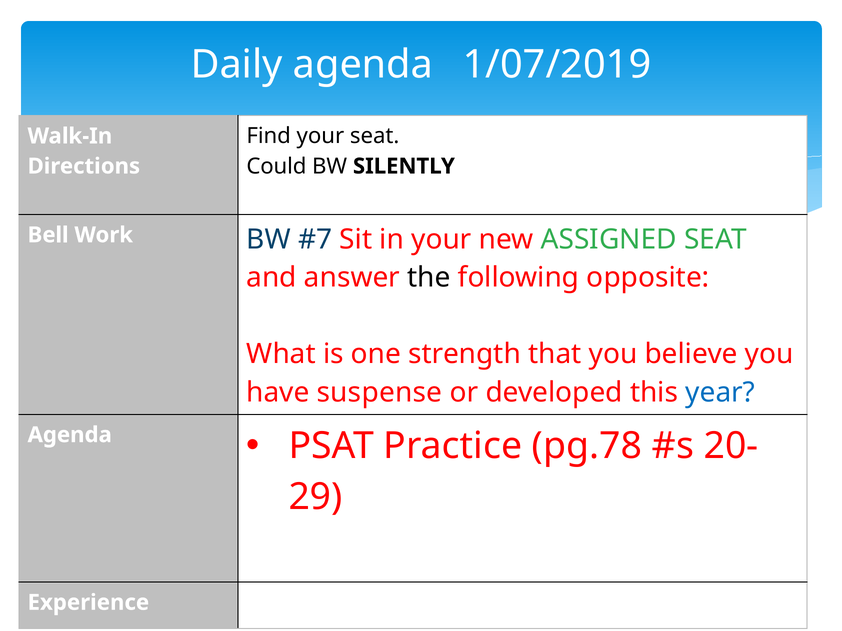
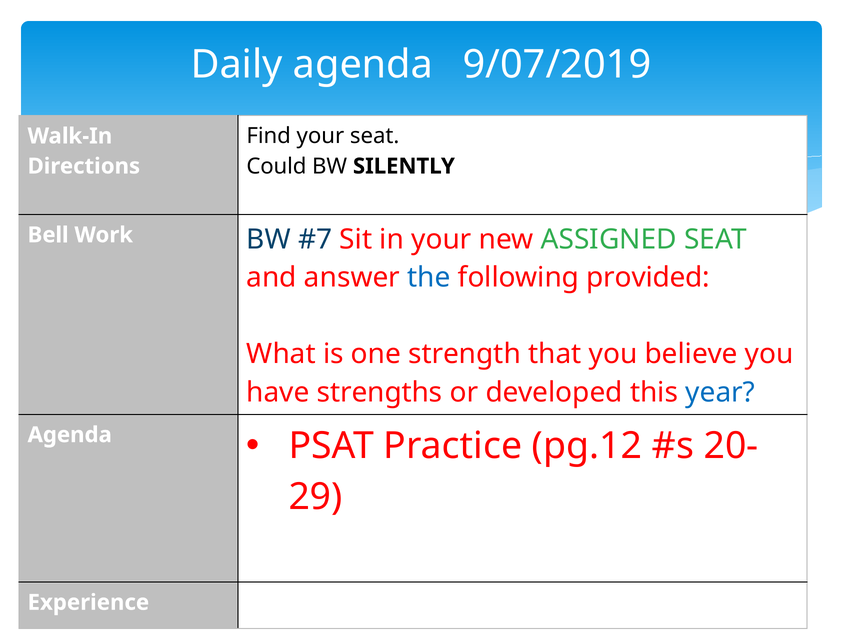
1/07/2019: 1/07/2019 -> 9/07/2019 (557, 65)
the colour: black -> blue (429, 278)
opposite: opposite -> provided (648, 278)
suspense: suspense -> strengths (380, 393)
pg.78: pg.78 -> pg.12 (587, 446)
